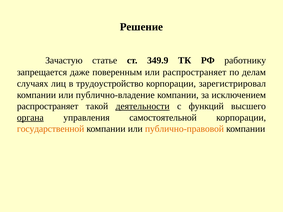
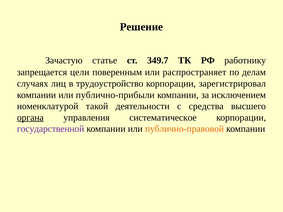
349.9: 349.9 -> 349.7 (158, 60)
даже: даже -> цели (80, 72)
публично-владение: публично-владение -> публично-прибыли (115, 95)
распространяет: распространяет -> номенклатурой (48, 106)
деятельности underline: present -> none (143, 106)
функций: функций -> средства (206, 106)
самостоятельной: самостоятельной -> систематическое (163, 118)
государственной colour: orange -> purple (51, 129)
